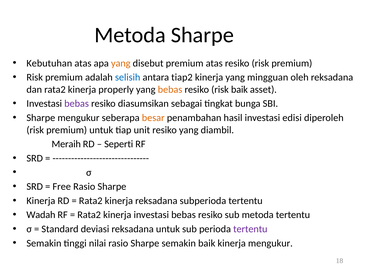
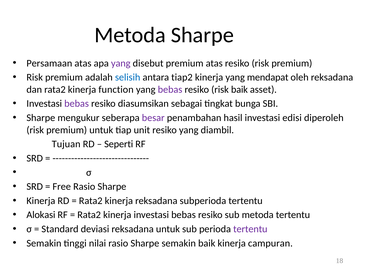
Kebutuhan: Kebutuhan -> Persamaan (49, 63)
yang colour: orange -> purple (121, 63)
mingguan: mingguan -> mendapat (268, 78)
properly: properly -> function (116, 90)
bebas colour: orange -> purple (170, 90)
besar colour: orange -> purple (153, 118)
Meraih: Meraih -> Tujuan (66, 145)
Wadah: Wadah -> Alokasi (41, 215)
kinerja mengukur: mengukur -> campuran (270, 244)
